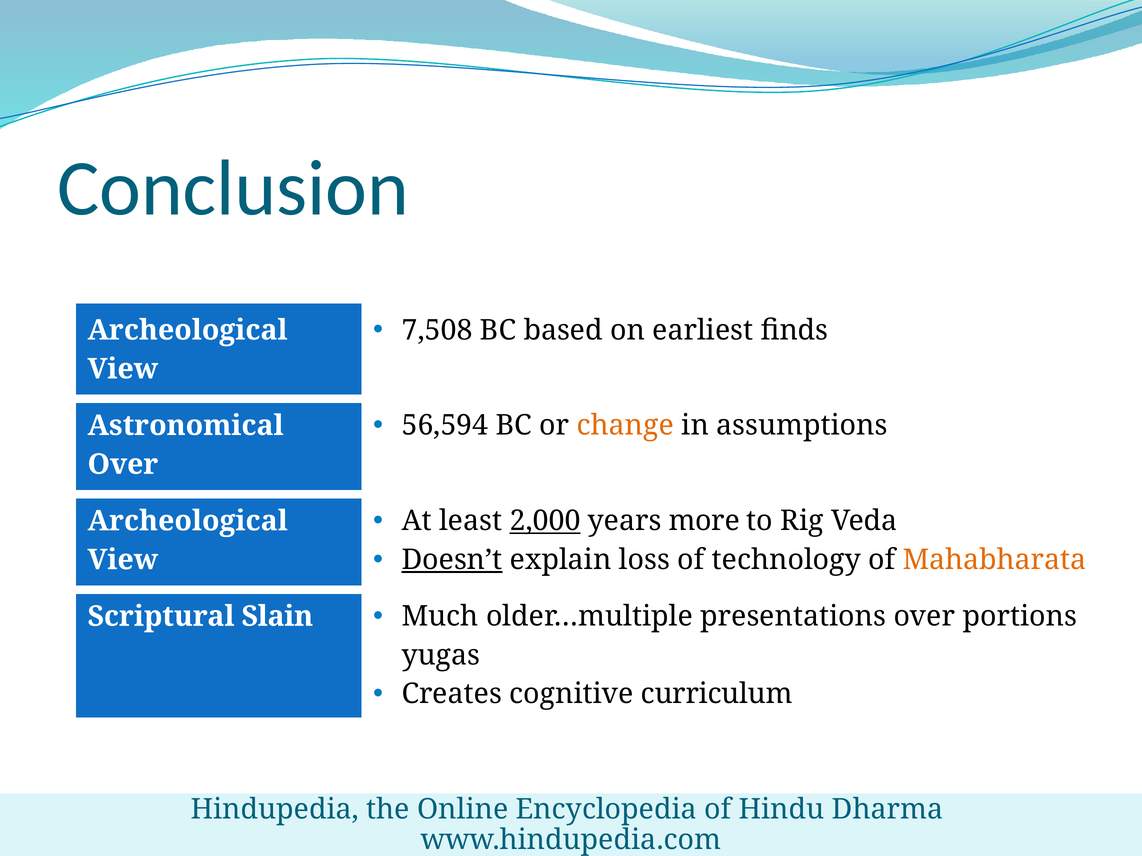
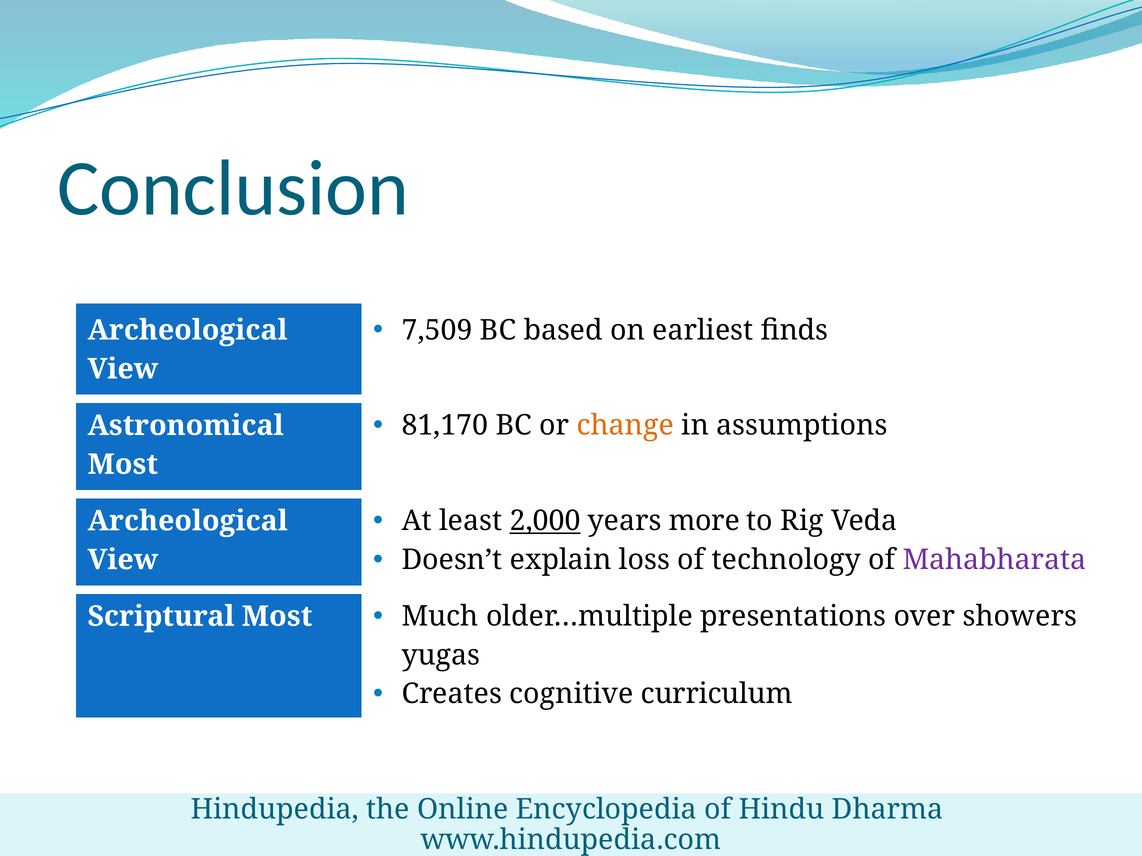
7,508: 7,508 -> 7,509 (437, 330)
56,594: 56,594 -> 81,170 (445, 426)
Over: Over -> Most (123, 465)
Doesn’t underline: present -> none (452, 560)
Mahabharata colour: orange -> purple (995, 560)
Scriptural Slain: Slain -> Most (277, 617)
portions: portions -> showers (1020, 617)
